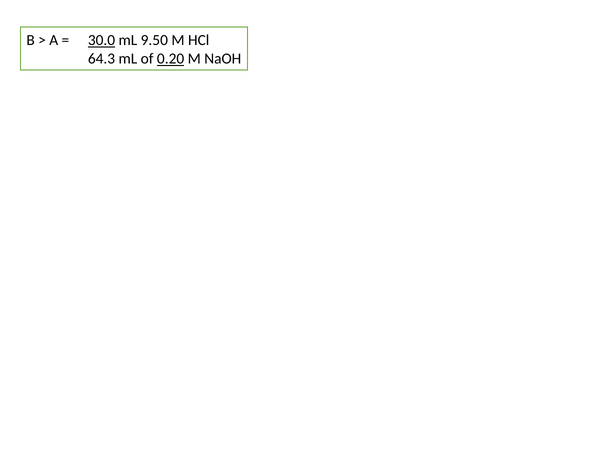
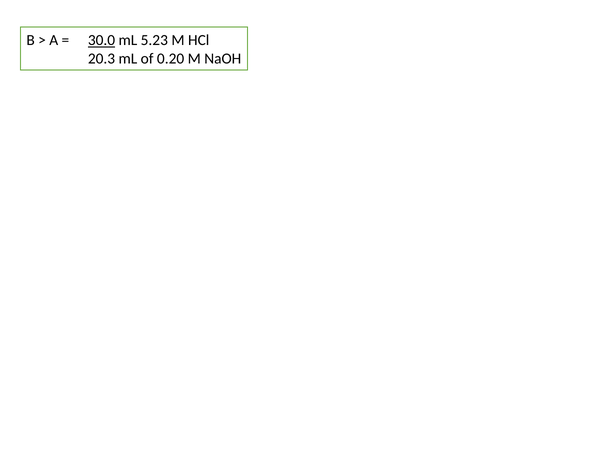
9.50: 9.50 -> 5.23 (154, 40)
64.3: 64.3 -> 20.3 (101, 59)
0.20 underline: present -> none (171, 59)
